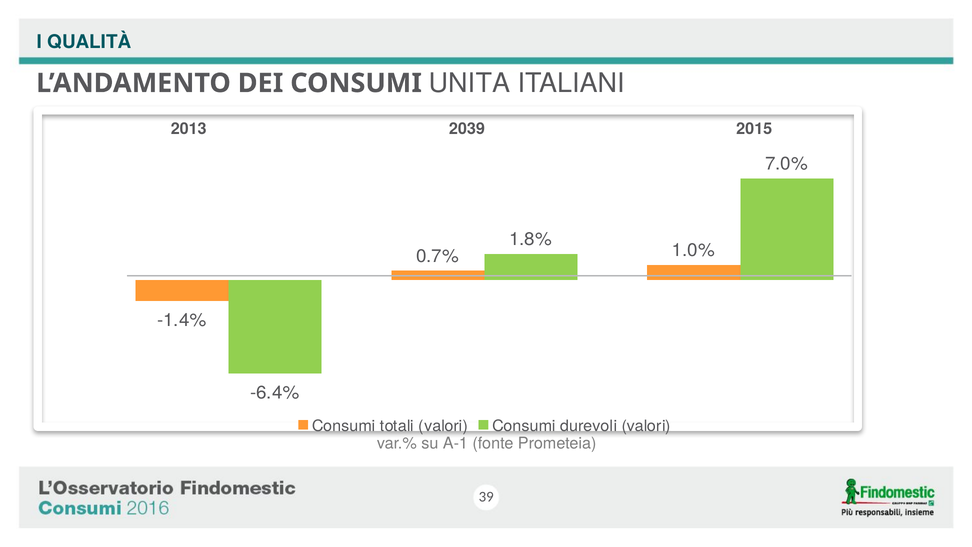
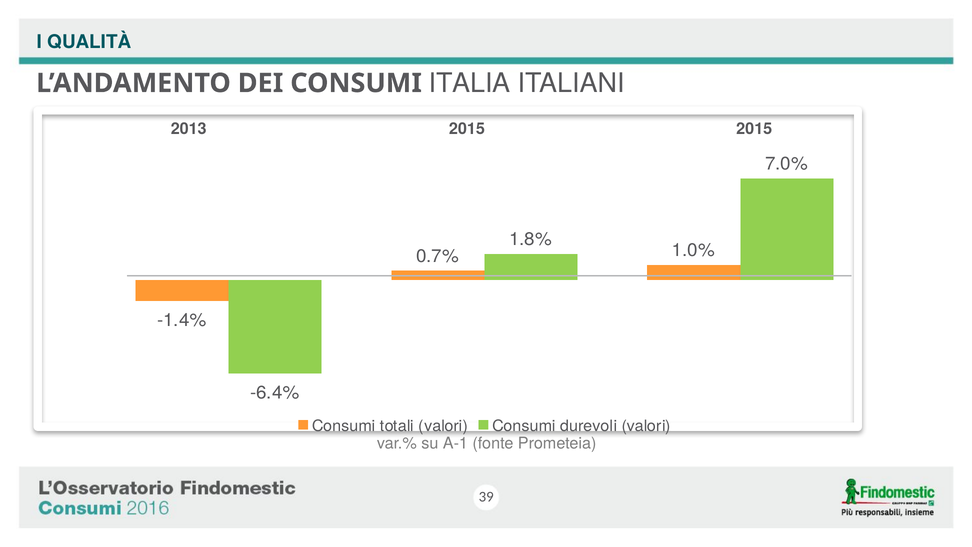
UNITA: UNITA -> ITALIA (470, 83)
2013 2039: 2039 -> 2015 (467, 129)
